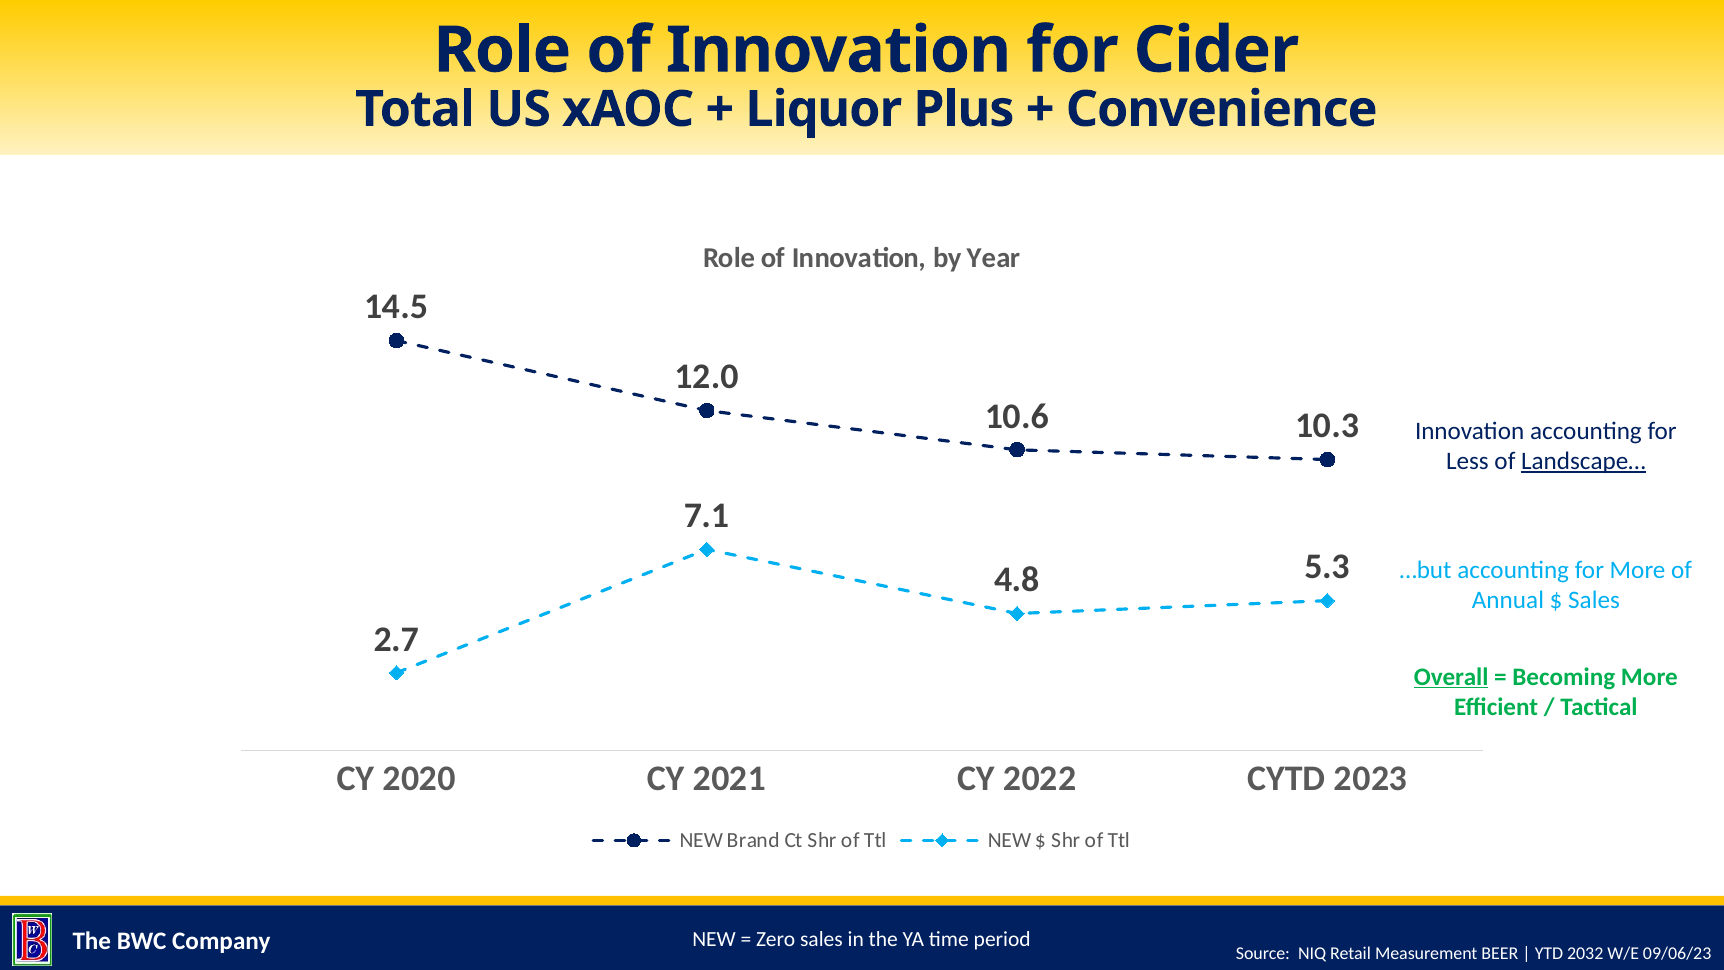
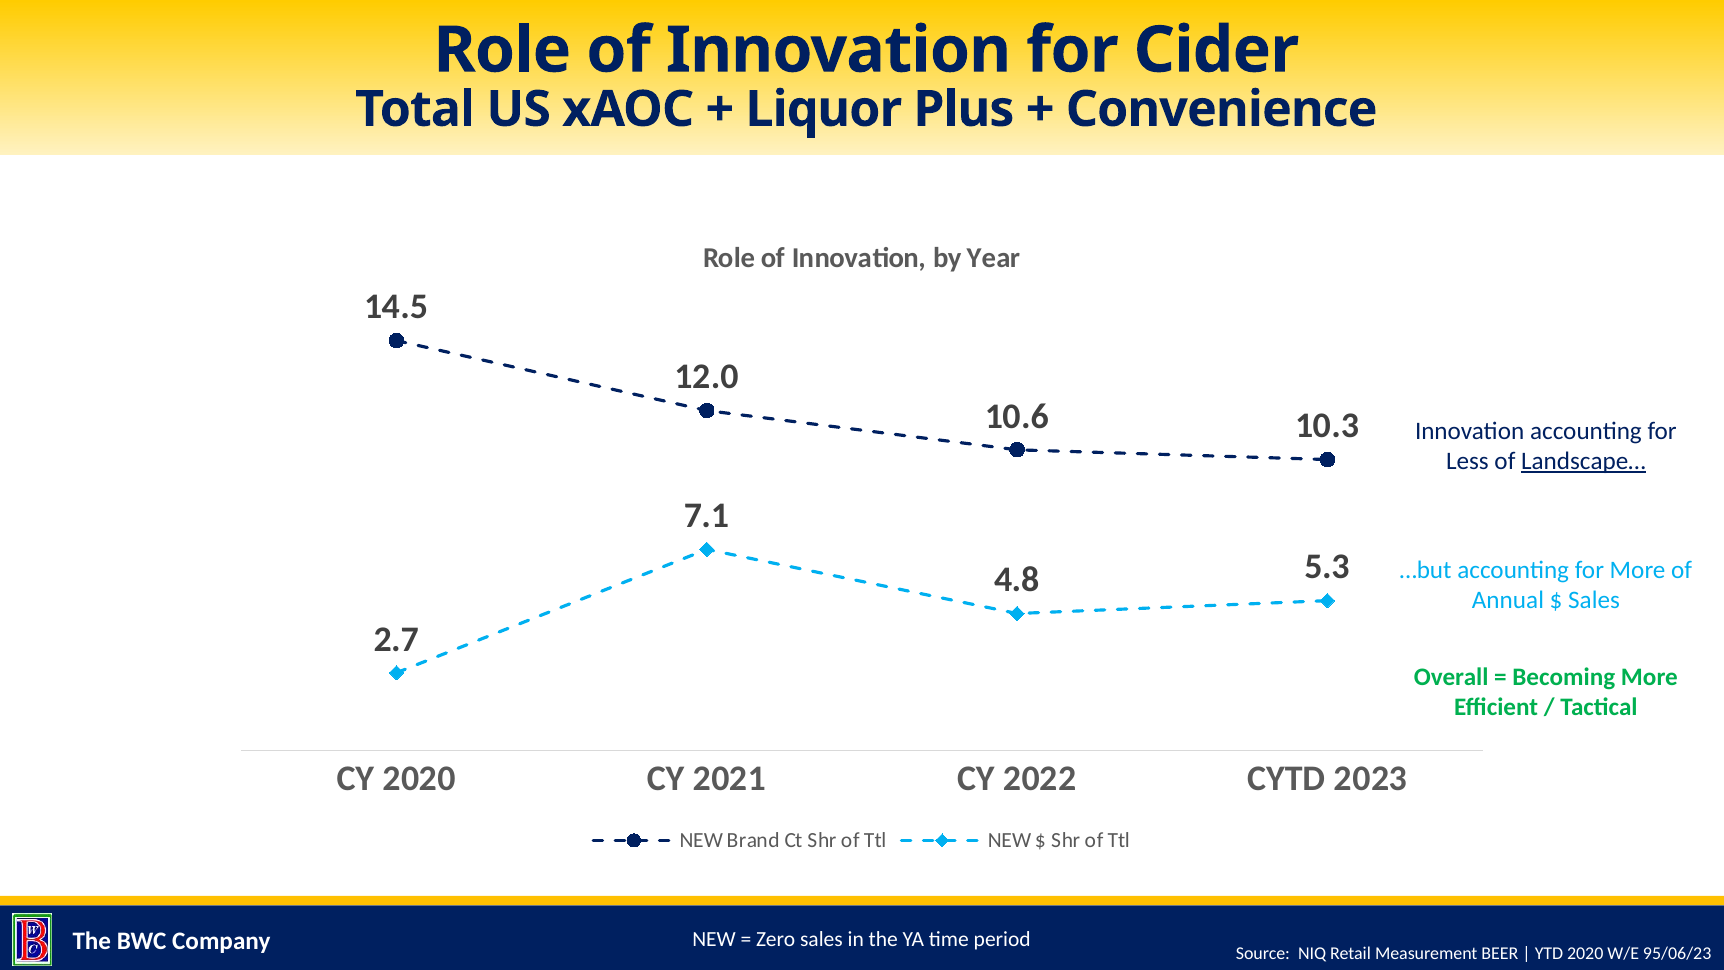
Overall underline: present -> none (1451, 677)
YTD 2032: 2032 -> 2020 (1585, 953)
09/06/23: 09/06/23 -> 95/06/23 (1677, 953)
